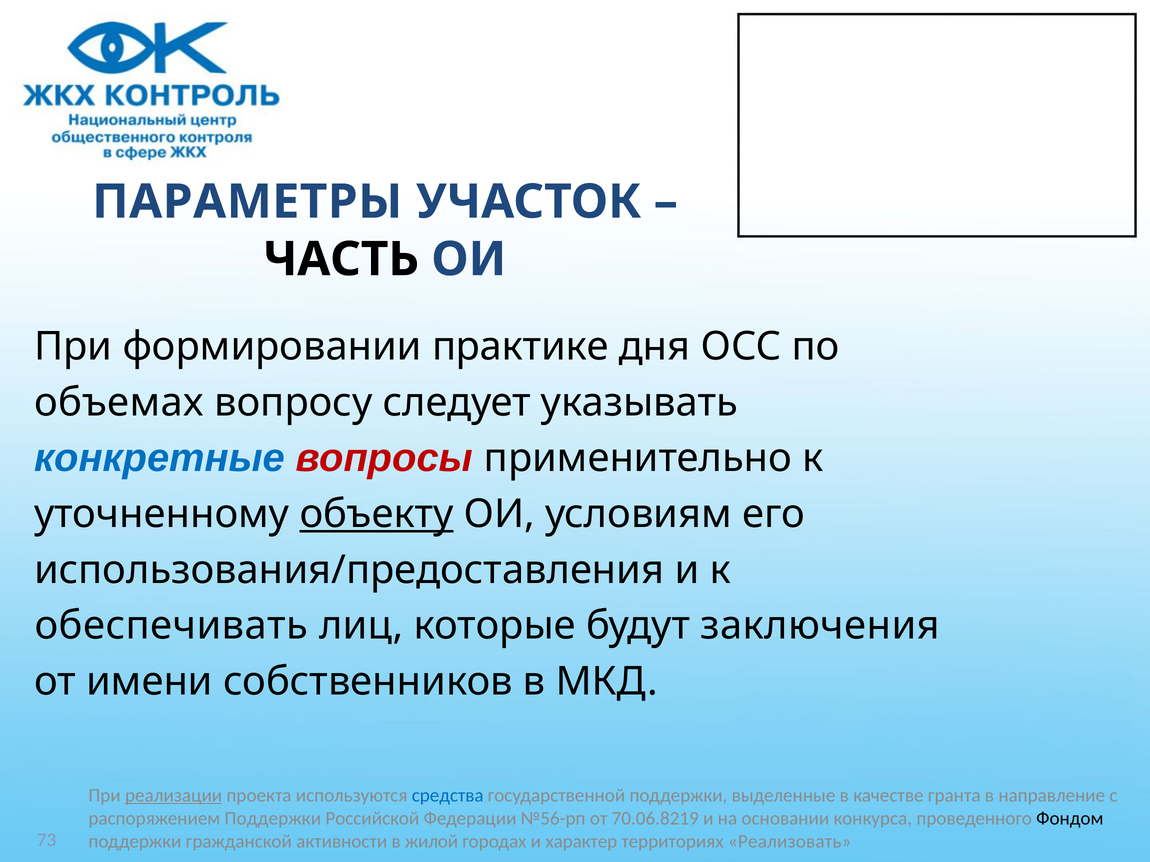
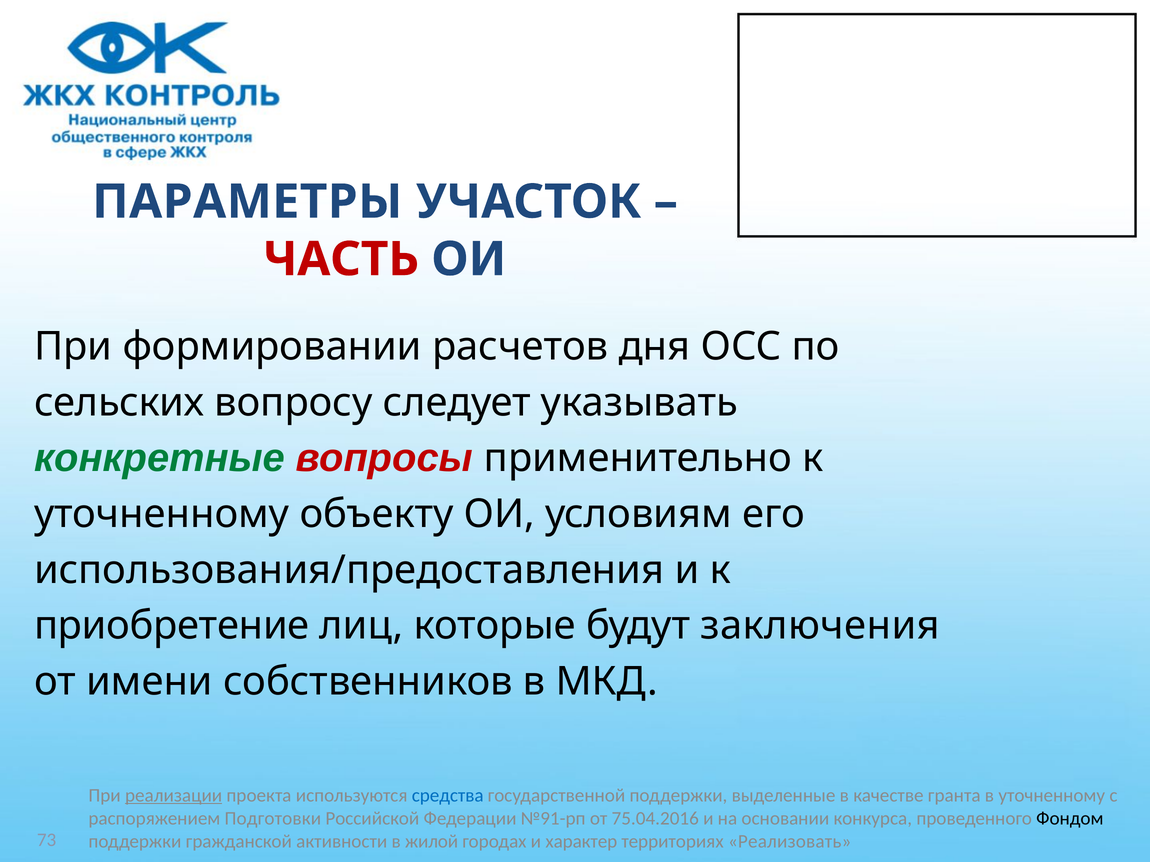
ЧАСТЬ colour: black -> red (341, 260)
практике: практике -> расчетов (520, 347)
объемах: объемах -> сельских (119, 403)
конкретные colour: blue -> green (160, 459)
объекту underline: present -> none (377, 514)
обеспечивать: обеспечивать -> приобретение (172, 626)
в направление: направление -> уточненному (1052, 796)
распоряжением Поддержки: Поддержки -> Подготовки (273, 819)
№56-рп: №56-рп -> №91-рп (553, 819)
70.06.8219: 70.06.8219 -> 75.04.2016 (655, 819)
